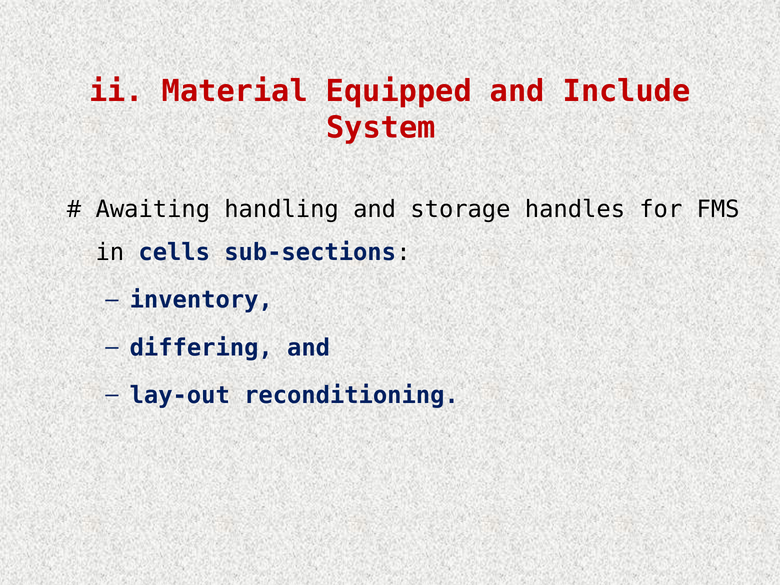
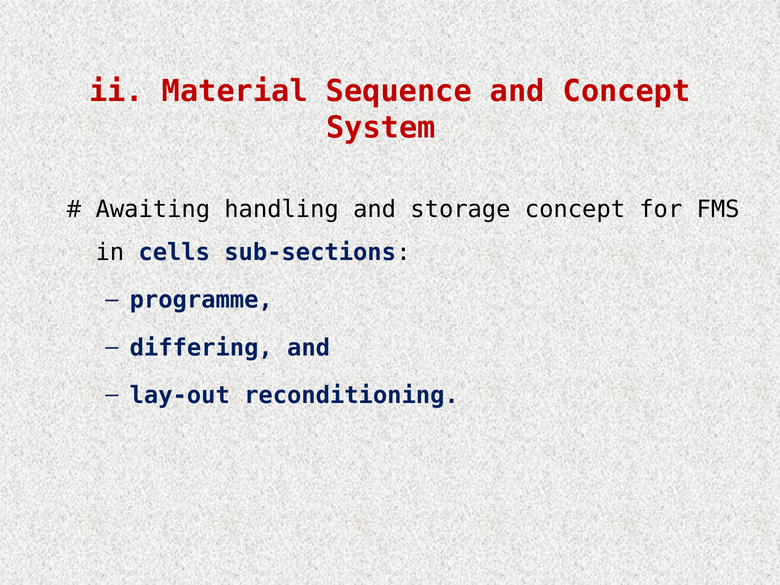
Equipped: Equipped -> Sequence (399, 91)
and Include: Include -> Concept (627, 91)
storage handles: handles -> concept (575, 210)
inventory: inventory -> programme (201, 300)
